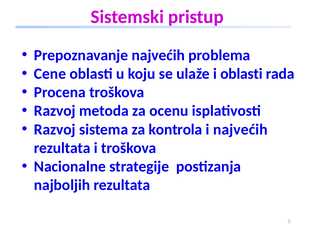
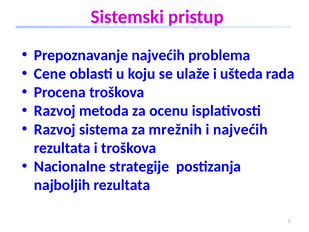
i oblasti: oblasti -> ušteda (241, 74)
kontrola: kontrola -> mrežnih (175, 129)
